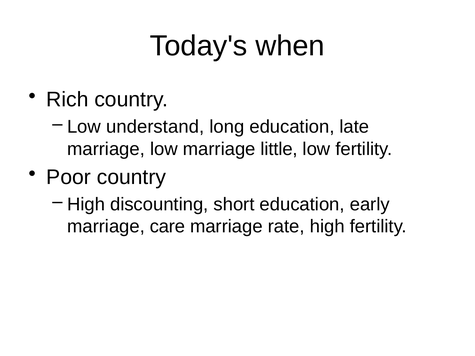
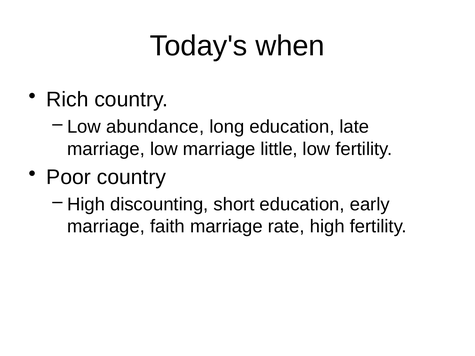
understand: understand -> abundance (155, 127)
care: care -> faith (167, 227)
